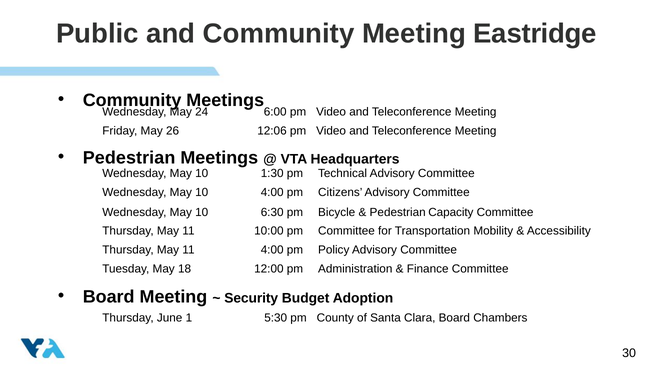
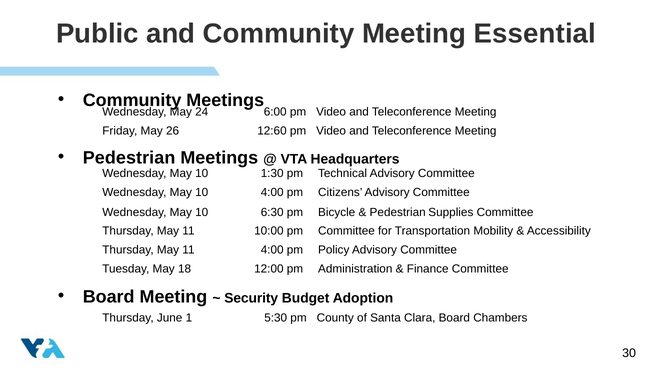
Eastridge: Eastridge -> Essential (535, 34)
12:06: 12:06 -> 12:60 (272, 131)
Capacity: Capacity -> Supplies (451, 213)
